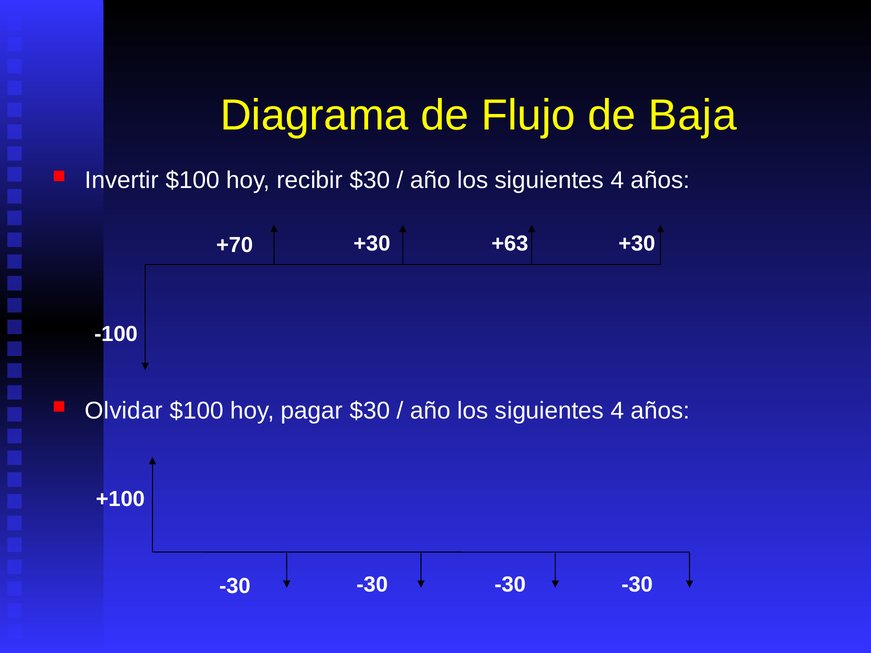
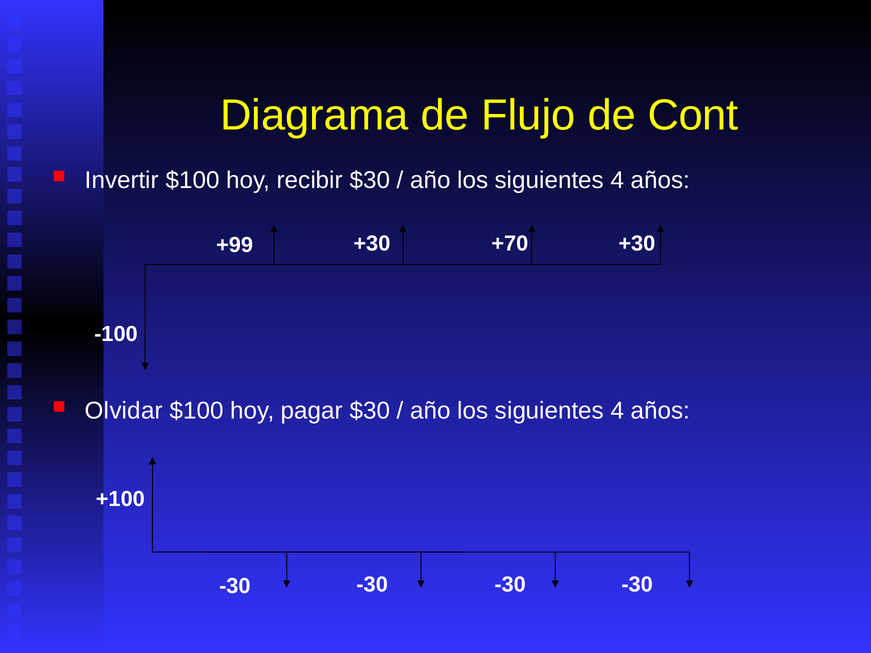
Baja: Baja -> Cont (693, 116)
+70: +70 -> +99 (235, 245)
+63: +63 -> +70 (510, 244)
